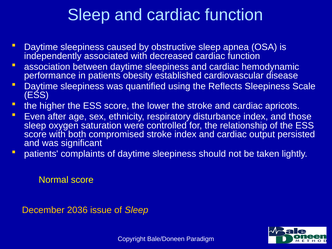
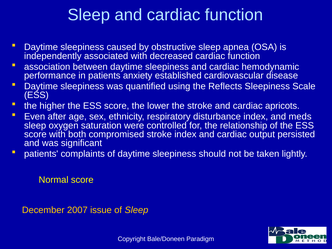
obesity: obesity -> anxiety (138, 76)
those: those -> meds (300, 117)
2036: 2036 -> 2007 (77, 210)
